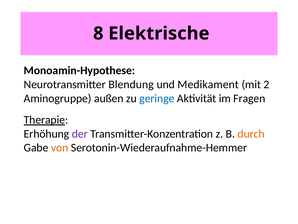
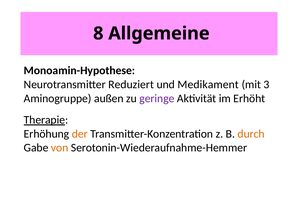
Elektrische: Elektrische -> Allgemeine (159, 33)
Blendung: Blendung -> Reduziert (131, 84)
2: 2 -> 3 (266, 84)
geringe colour: blue -> purple (157, 98)
Fragen: Fragen -> Erhöht (249, 98)
der colour: purple -> orange (80, 134)
